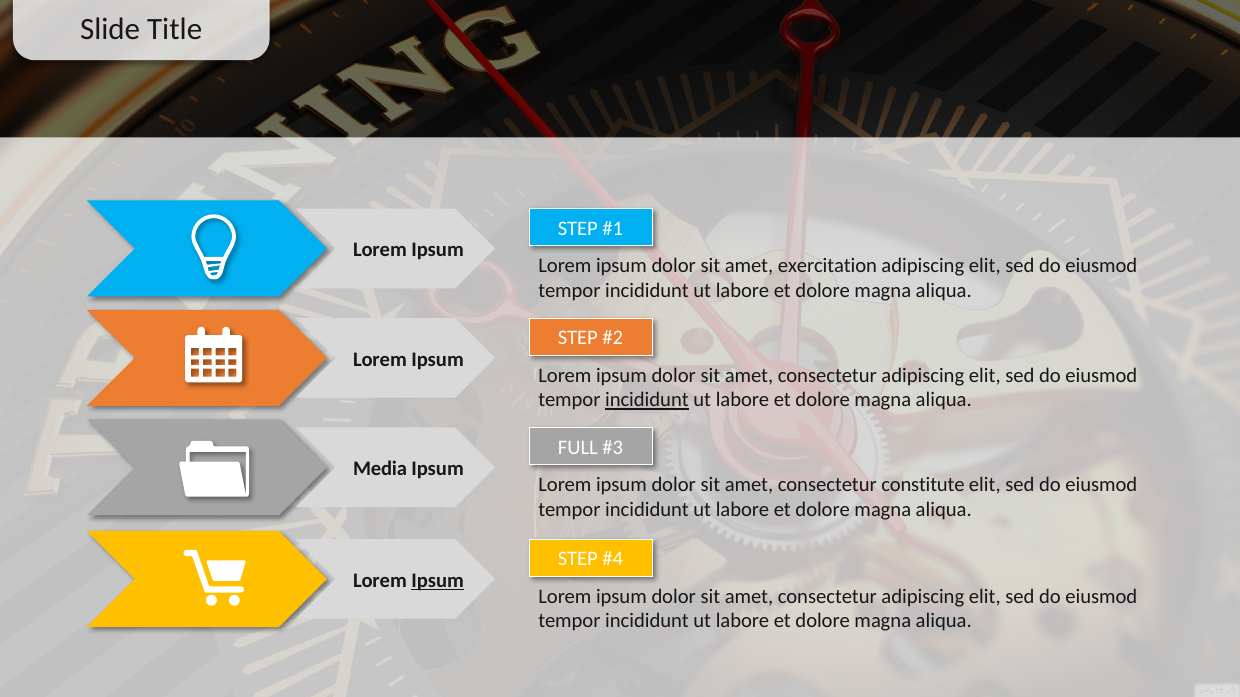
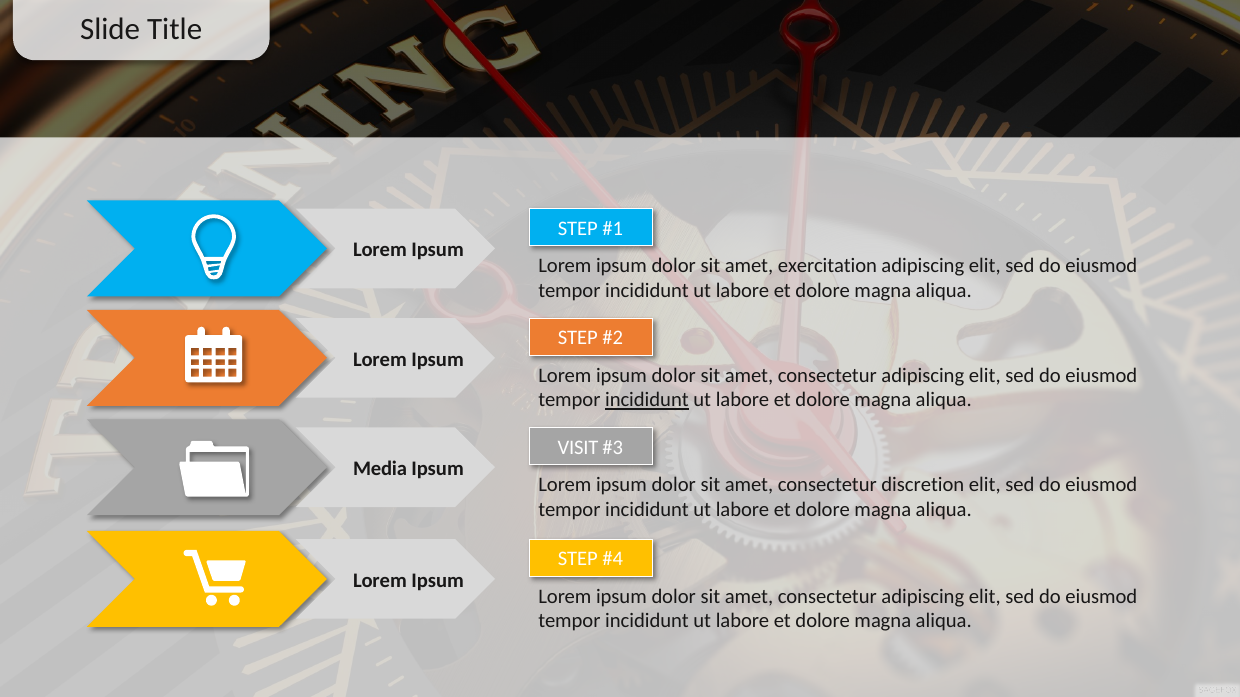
FULL: FULL -> VISIT (578, 448)
constitute: constitute -> discretion (923, 485)
Ipsum underline: present -> none (438, 581)
